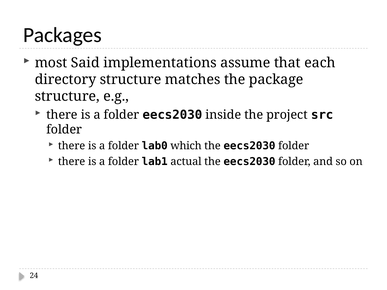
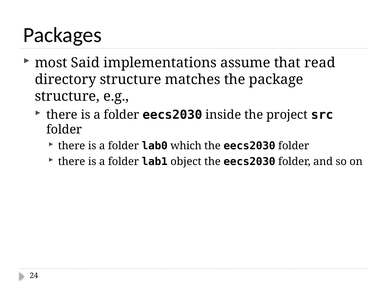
each: each -> read (320, 63)
actual: actual -> object (186, 162)
